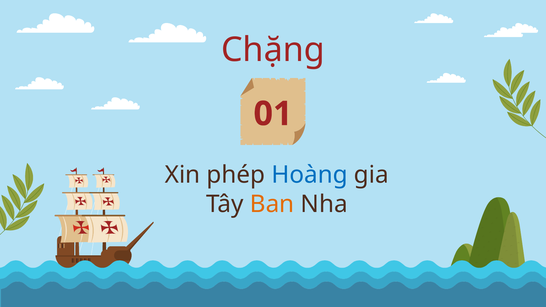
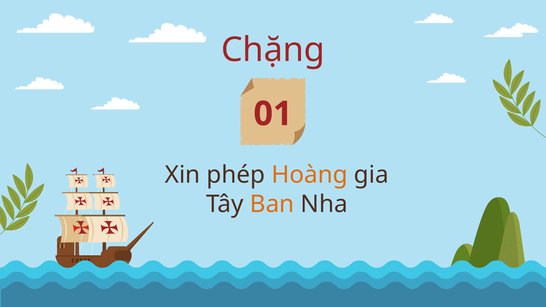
Hoàng colour: blue -> orange (310, 175)
